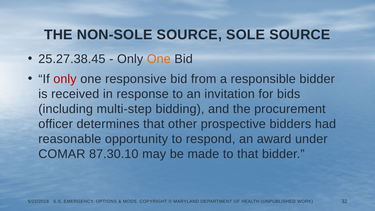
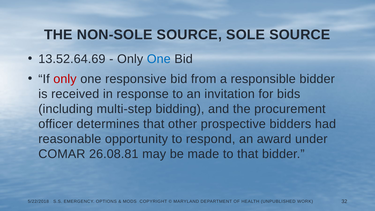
25.27.38.45: 25.27.38.45 -> 13.52.64.69 (72, 59)
One colour: orange -> blue (159, 59)
87.30.10: 87.30.10 -> 26.08.81 (114, 154)
